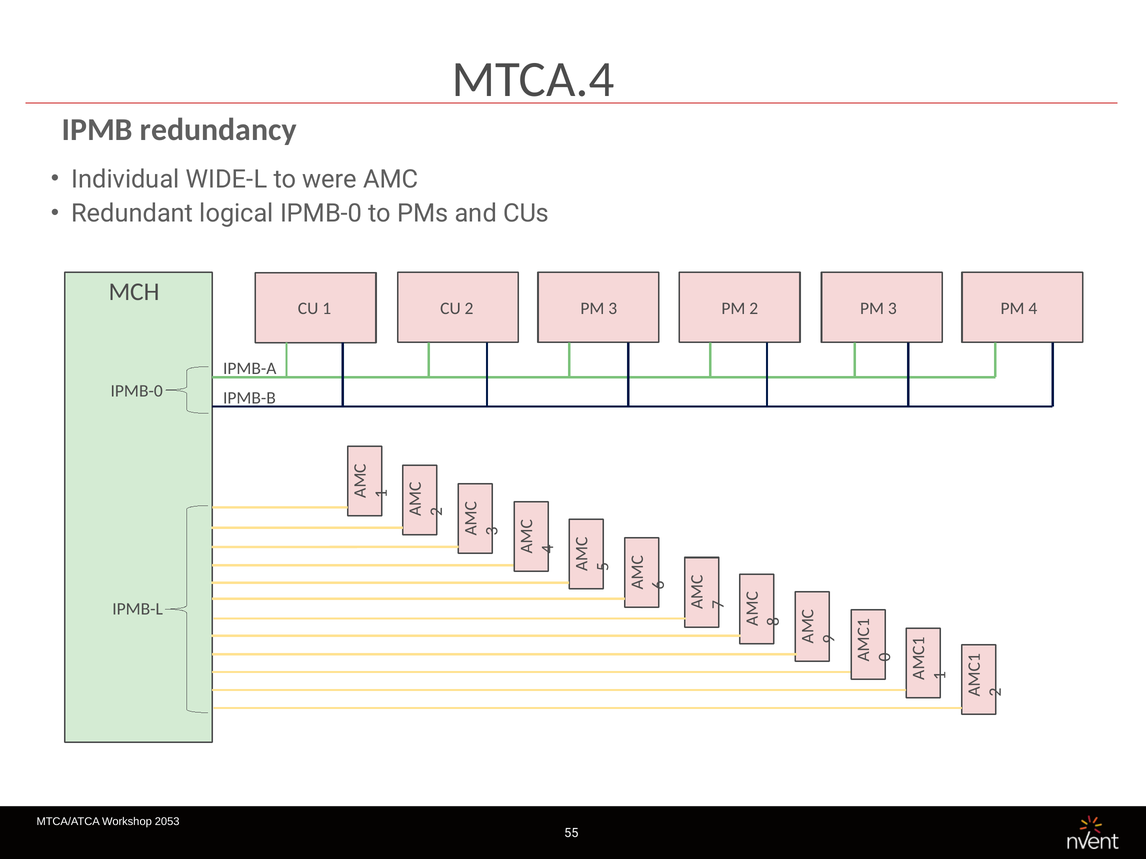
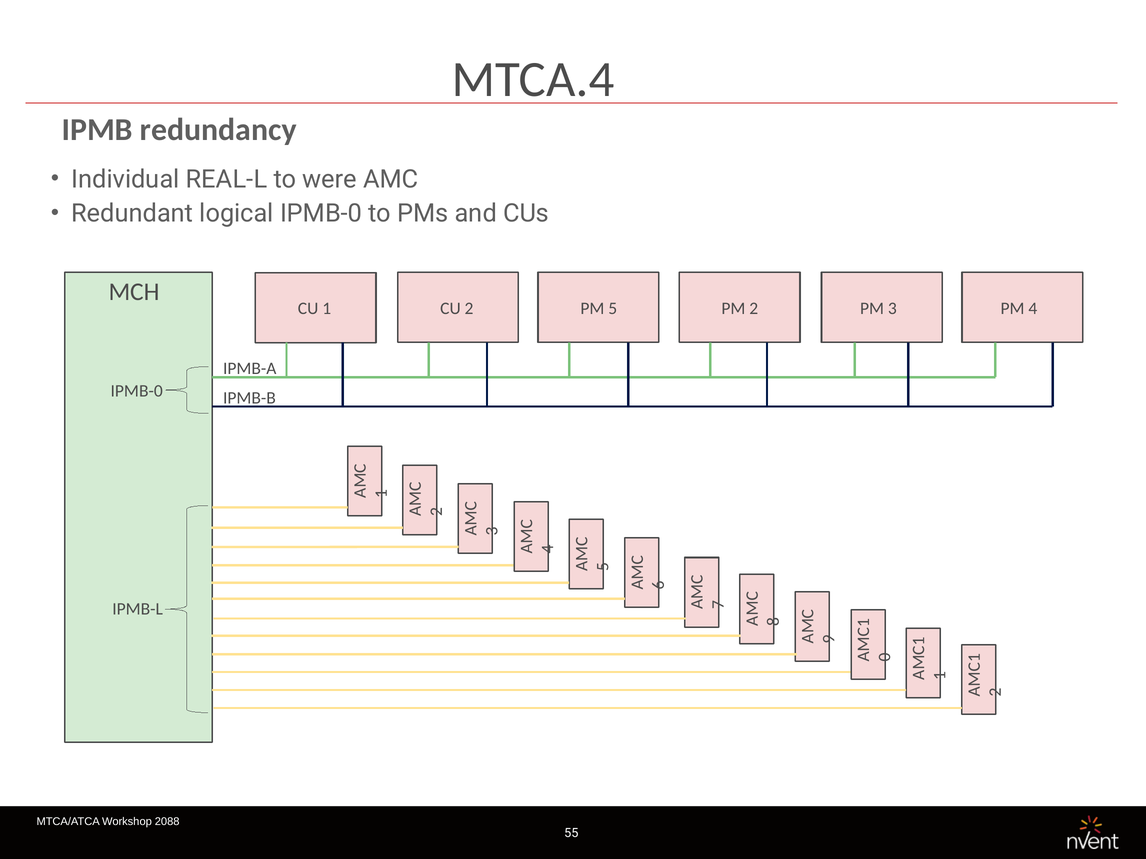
WIDE-L: WIDE-L -> REAL-L (226, 179)
3: 3 -> 5 (613, 308)
2053: 2053 -> 2088 (167, 822)
